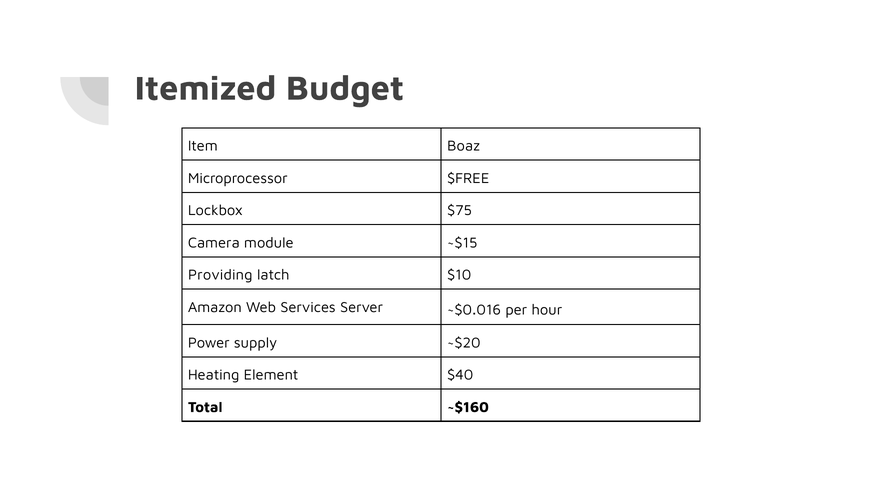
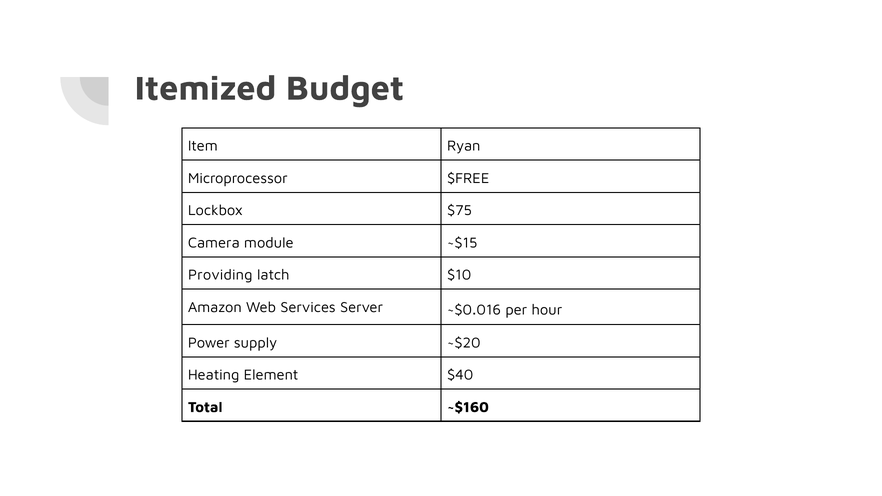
Boaz: Boaz -> Ryan (464, 146)
